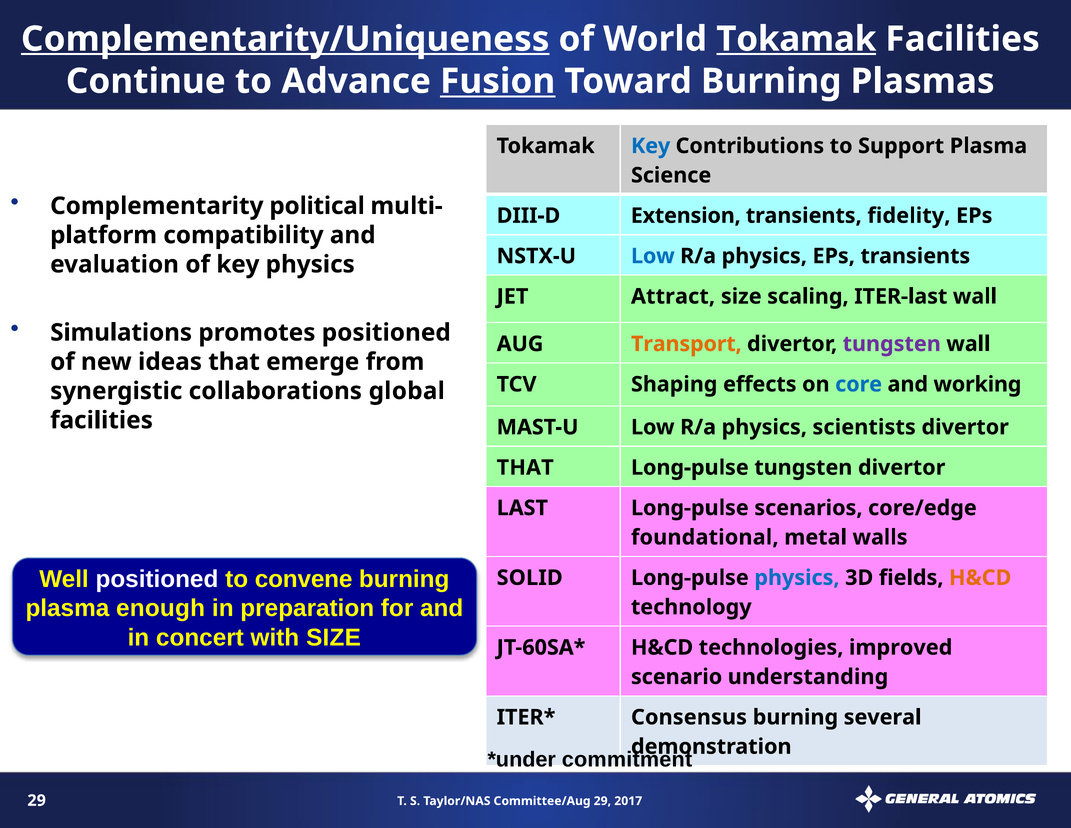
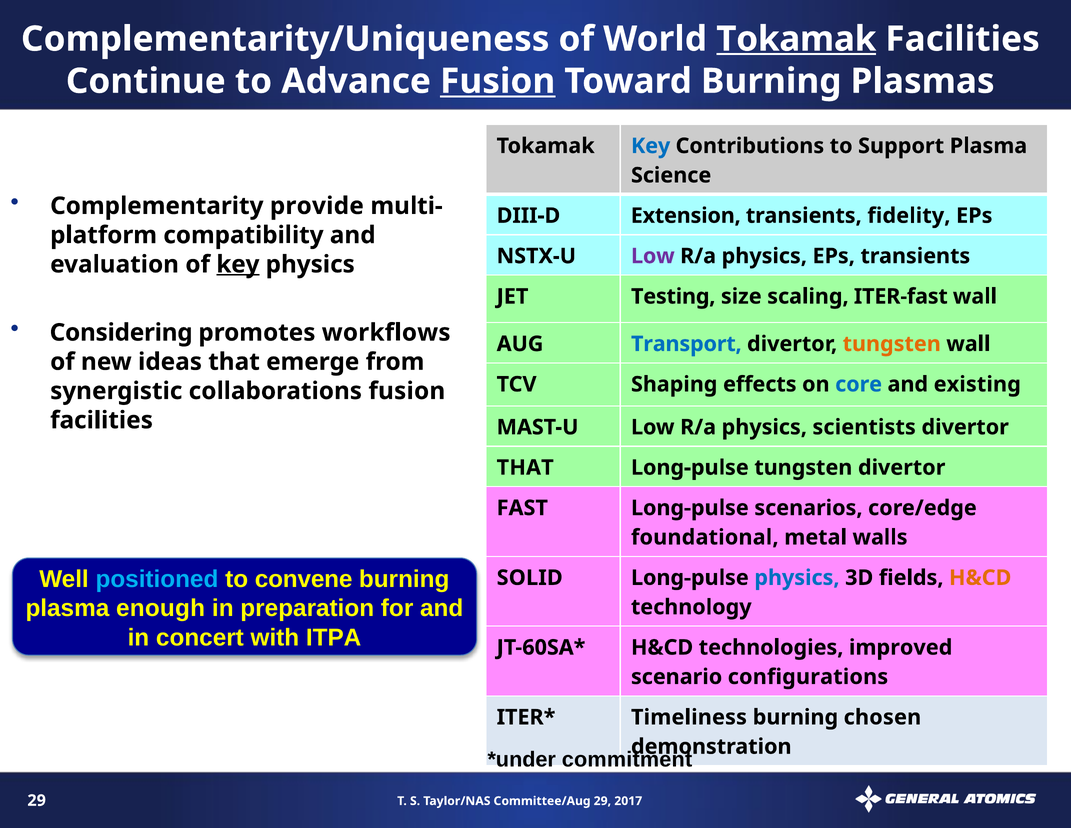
Complementarity/Uniqueness underline: present -> none (285, 39)
political: political -> provide (317, 206)
Low colour: blue -> purple (653, 256)
key underline: none -> present (238, 264)
Attract: Attract -> Testing (673, 296)
ITER-last: ITER-last -> ITER-fast (901, 296)
Simulations: Simulations -> Considering (121, 332)
promotes positioned: positioned -> workflows (386, 332)
Transport colour: orange -> blue (686, 344)
tungsten colour: purple -> orange (892, 344)
working: working -> existing (977, 384)
collaborations global: global -> fusion (407, 391)
LAST: LAST -> FAST (522, 508)
positioned colour: white -> light blue (157, 579)
with SIZE: SIZE -> ITPA (334, 637)
understanding: understanding -> configurations (808, 677)
Consensus: Consensus -> Timeliness (689, 717)
several: several -> chosen (882, 717)
